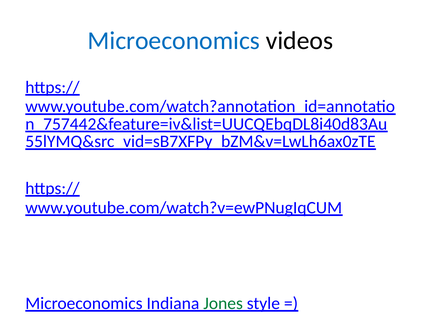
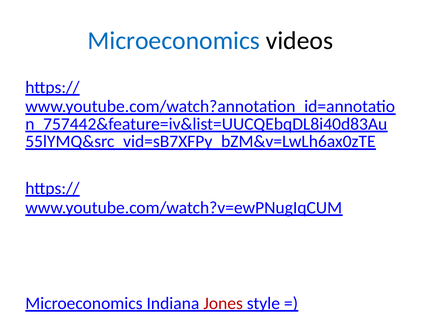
Jones colour: green -> red (223, 304)
